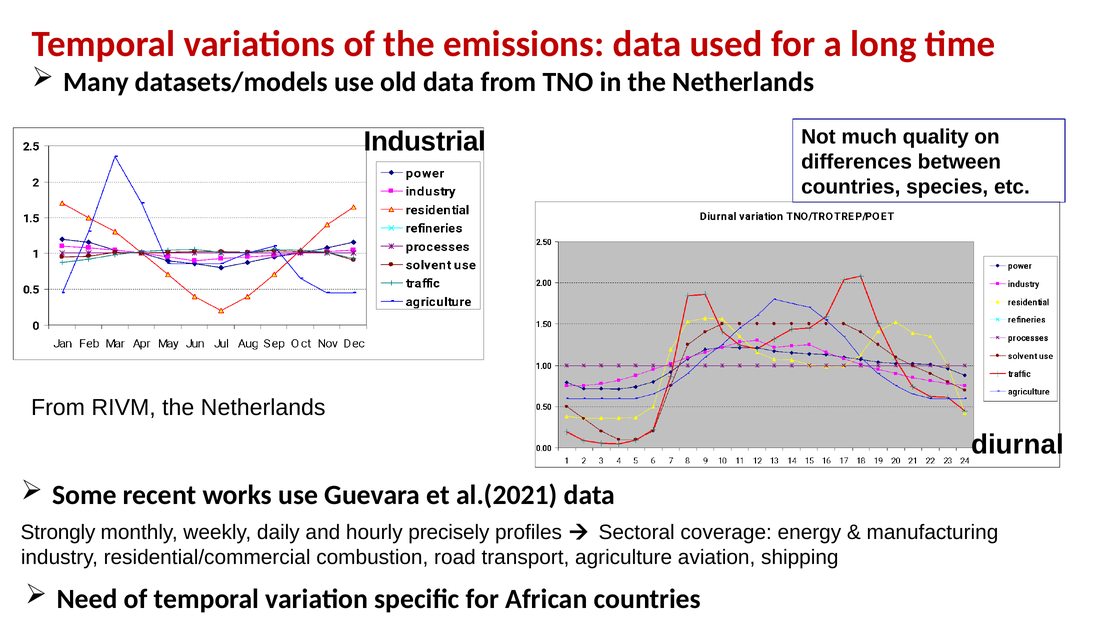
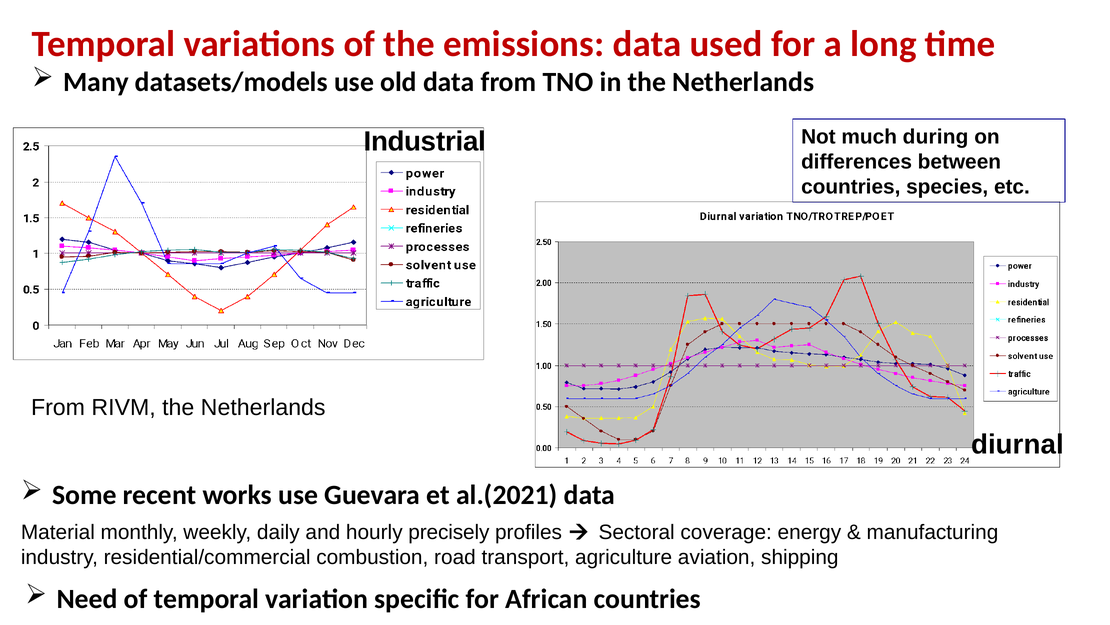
quality: quality -> during (936, 137)
Strongly: Strongly -> Material (58, 532)
